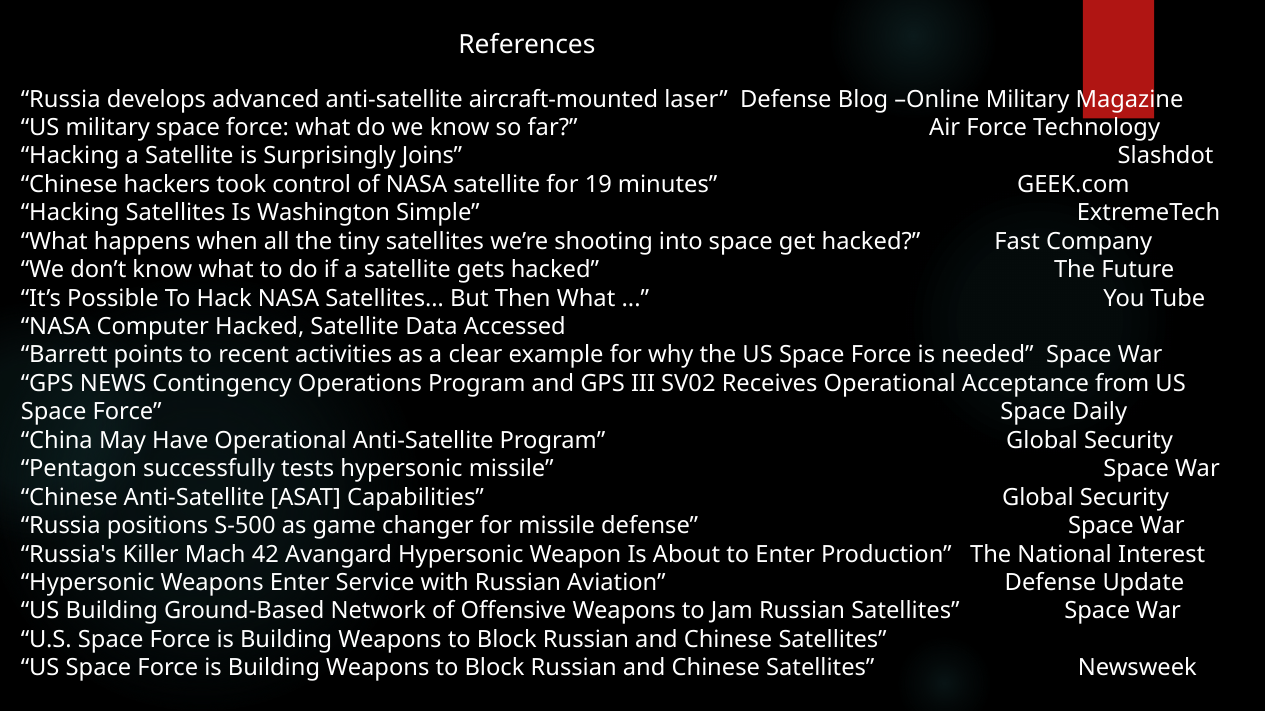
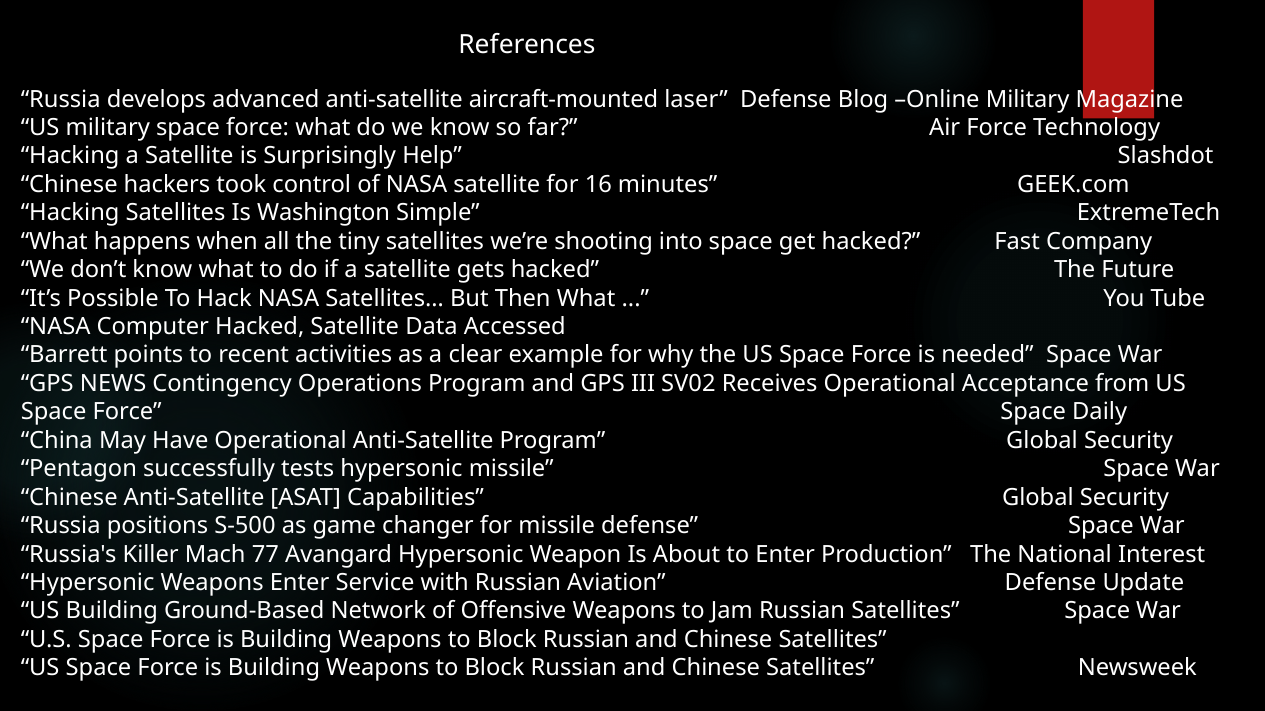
Joins: Joins -> Help (432, 156)
19: 19 -> 16 (598, 185)
42: 42 -> 77 (265, 555)
